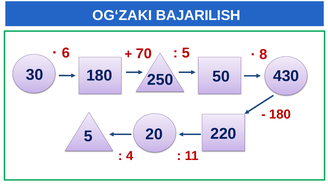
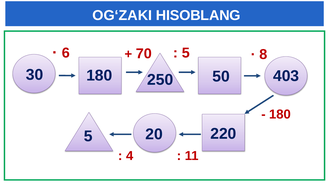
BAJARILISH: BAJARILISH -> HISOBLANG (198, 15)
430: 430 -> 403 (286, 76)
